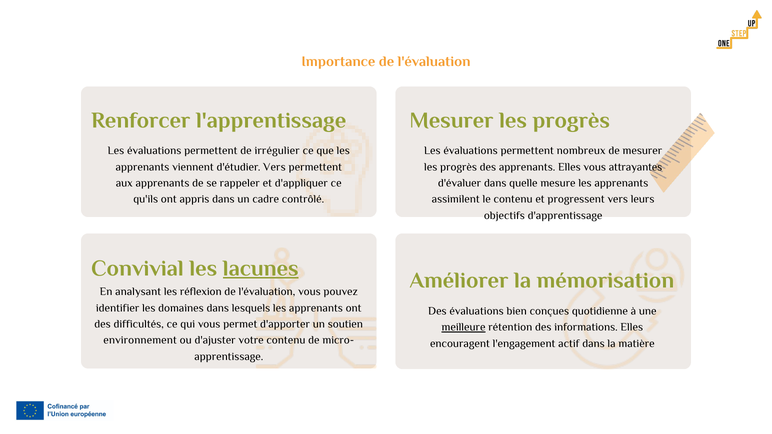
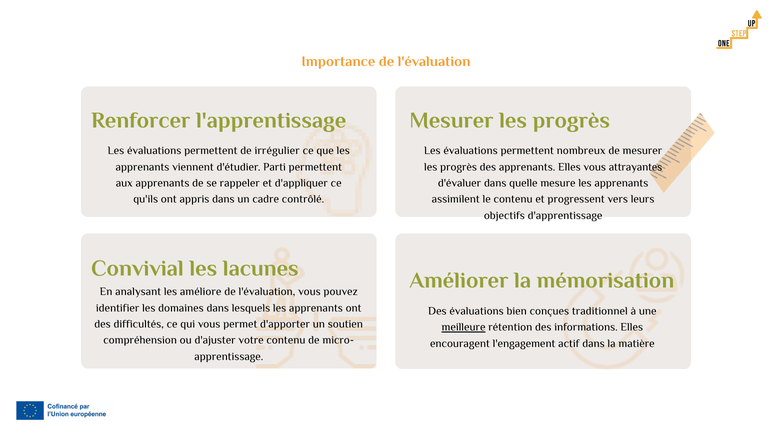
d'étudier Vers: Vers -> Parti (275, 167)
lacunes underline: present -> none (261, 268)
réflexion: réflexion -> améliore (201, 292)
quotidienne: quotidienne -> traditionnel (600, 311)
environnement: environnement -> compréhension (140, 340)
